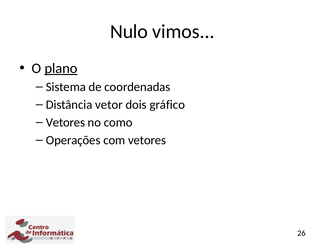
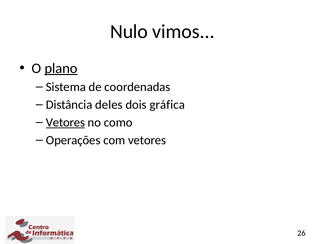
vetor: vetor -> deles (109, 105)
gráfico: gráfico -> gráfica (167, 105)
Vetores underline: none -> present (65, 122)
